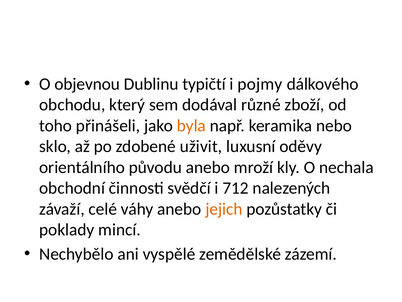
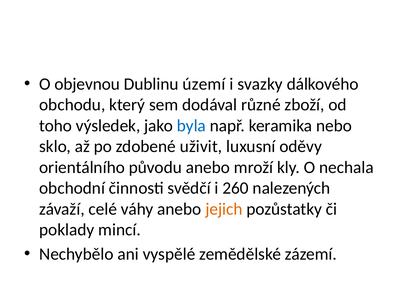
typičtí: typičtí -> území (204, 84)
pojmy: pojmy -> svazky (260, 84)
přinášeli: přinášeli -> výsledek (108, 126)
byla colour: orange -> blue (191, 126)
712: 712 -> 260 (236, 188)
